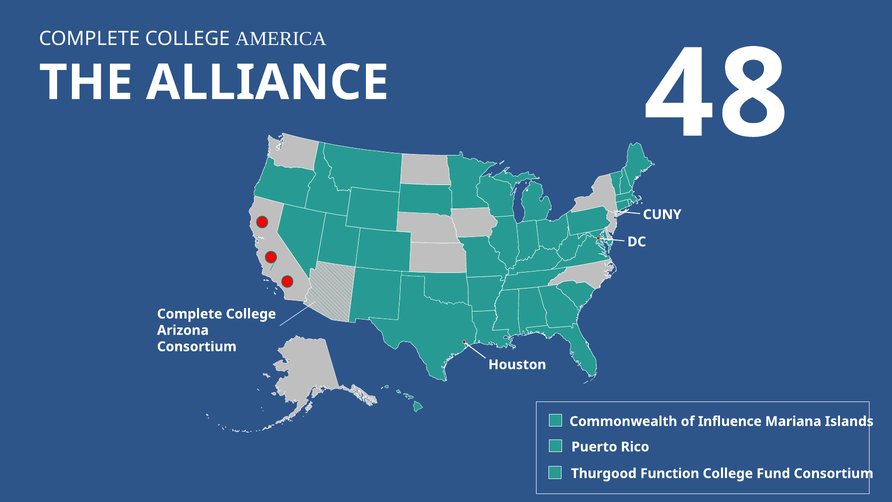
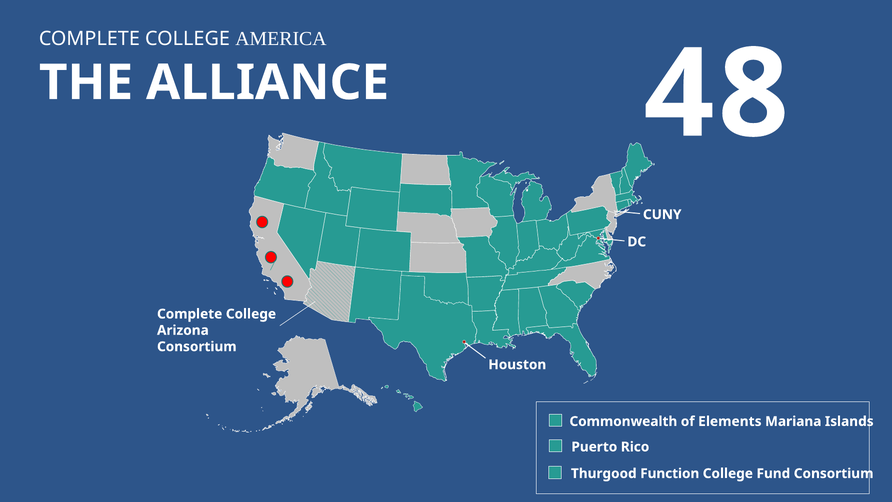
Influence: Influence -> Elements (730, 421)
